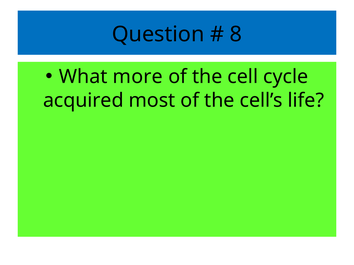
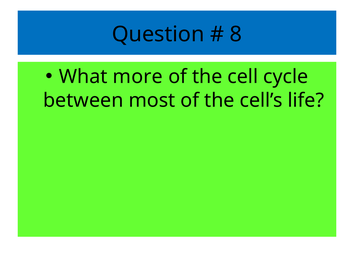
acquired: acquired -> between (83, 100)
